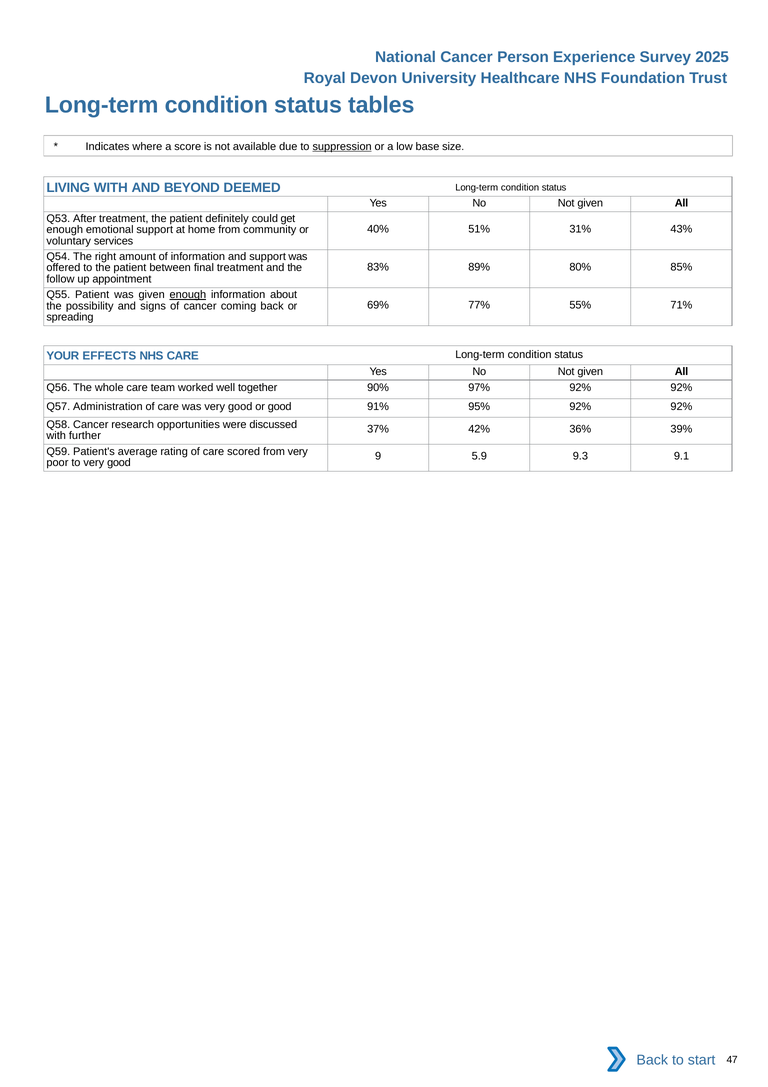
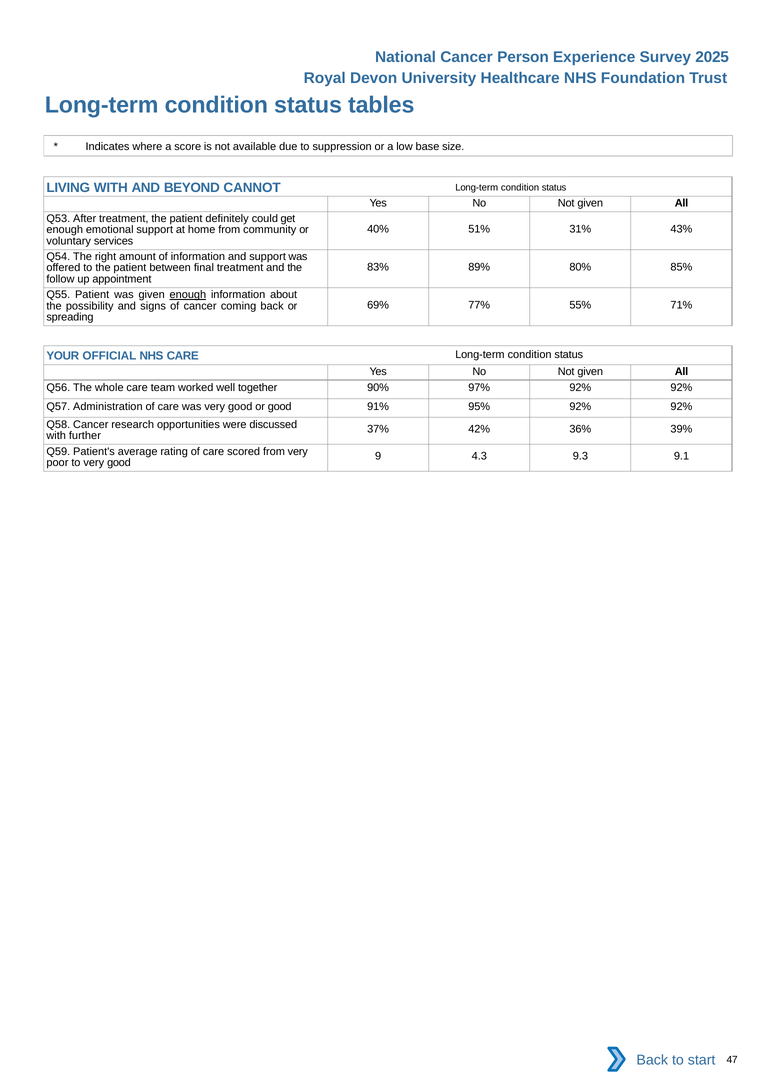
suppression underline: present -> none (342, 146)
DEEMED: DEEMED -> CANNOT (252, 188)
EFFECTS: EFFECTS -> OFFICIAL (109, 356)
5.9: 5.9 -> 4.3 (479, 456)
